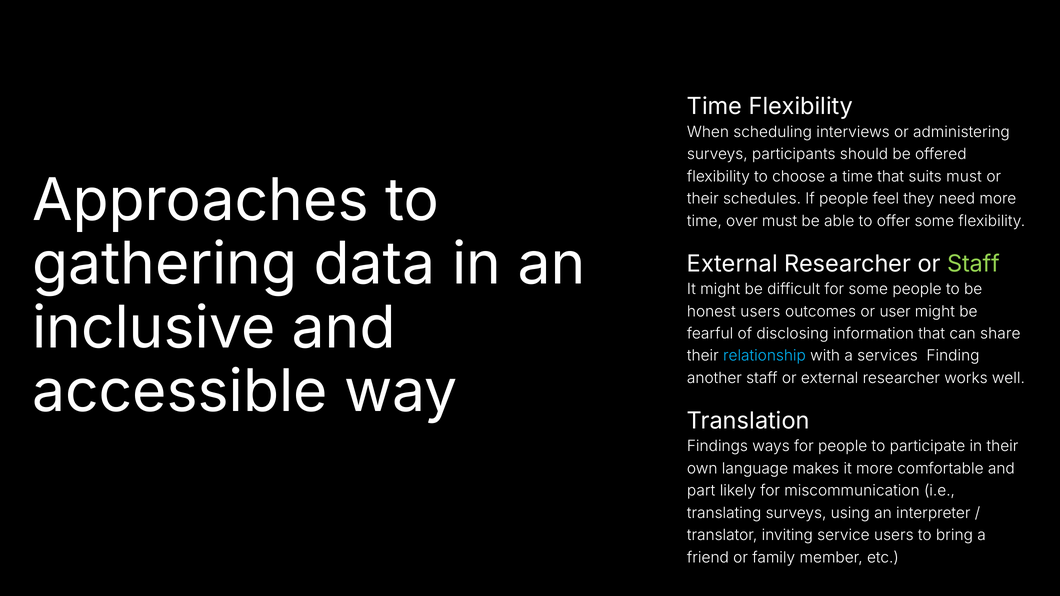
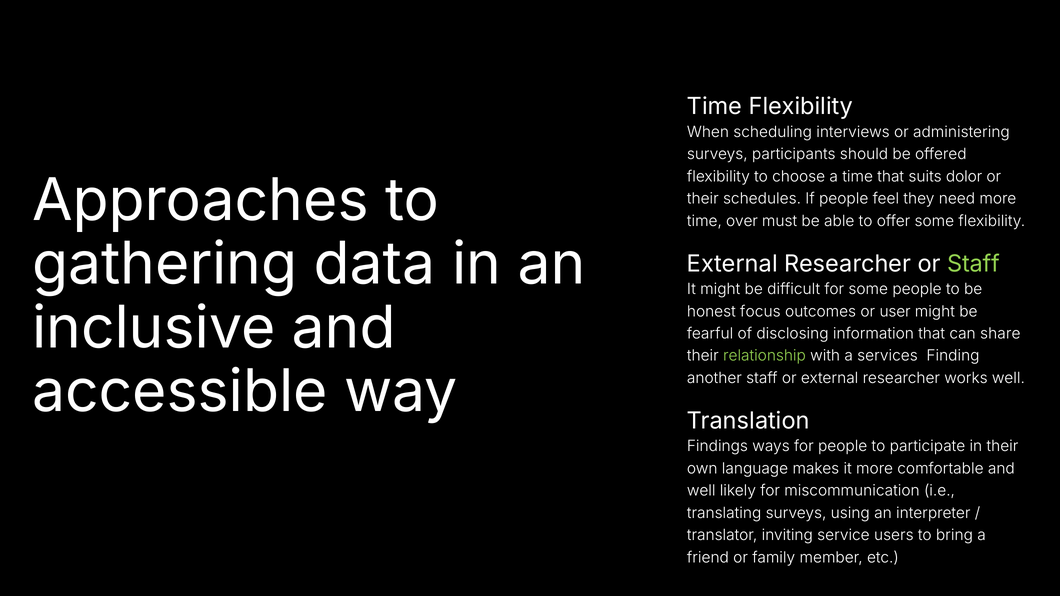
suits must: must -> dolor (964, 177)
honest users: users -> focus (760, 312)
relationship colour: light blue -> light green (764, 356)
part: part -> well (701, 491)
